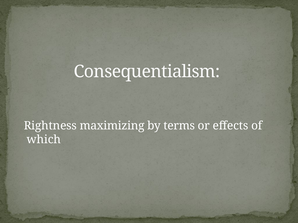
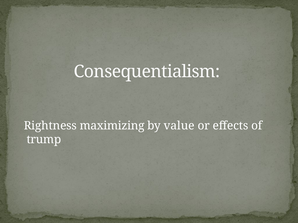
terms: terms -> value (179, 126)
which: which -> trump (44, 140)
